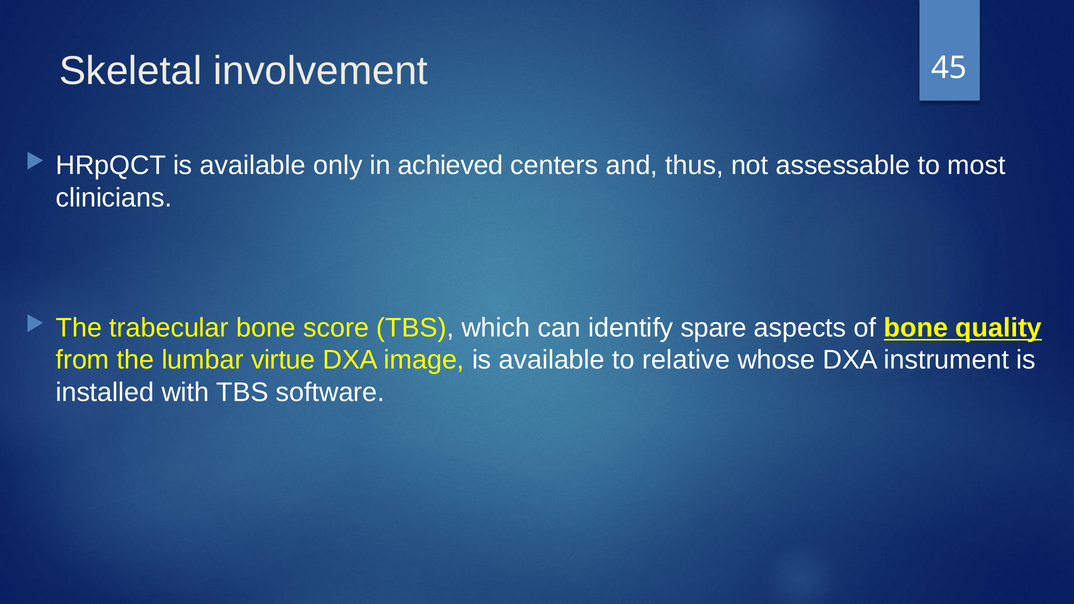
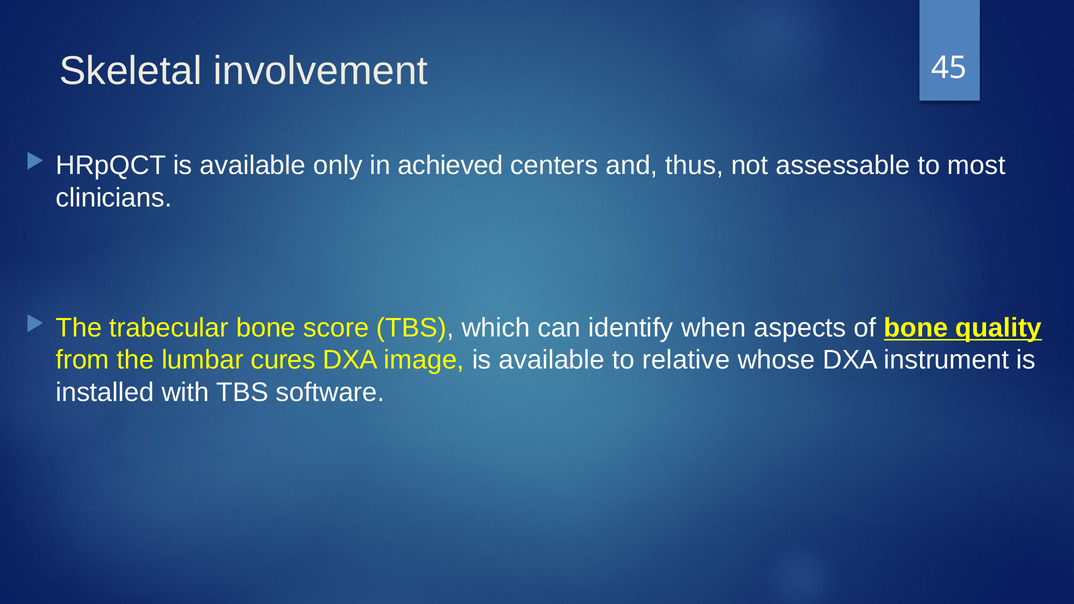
spare: spare -> when (714, 328)
virtue: virtue -> cures (283, 360)
